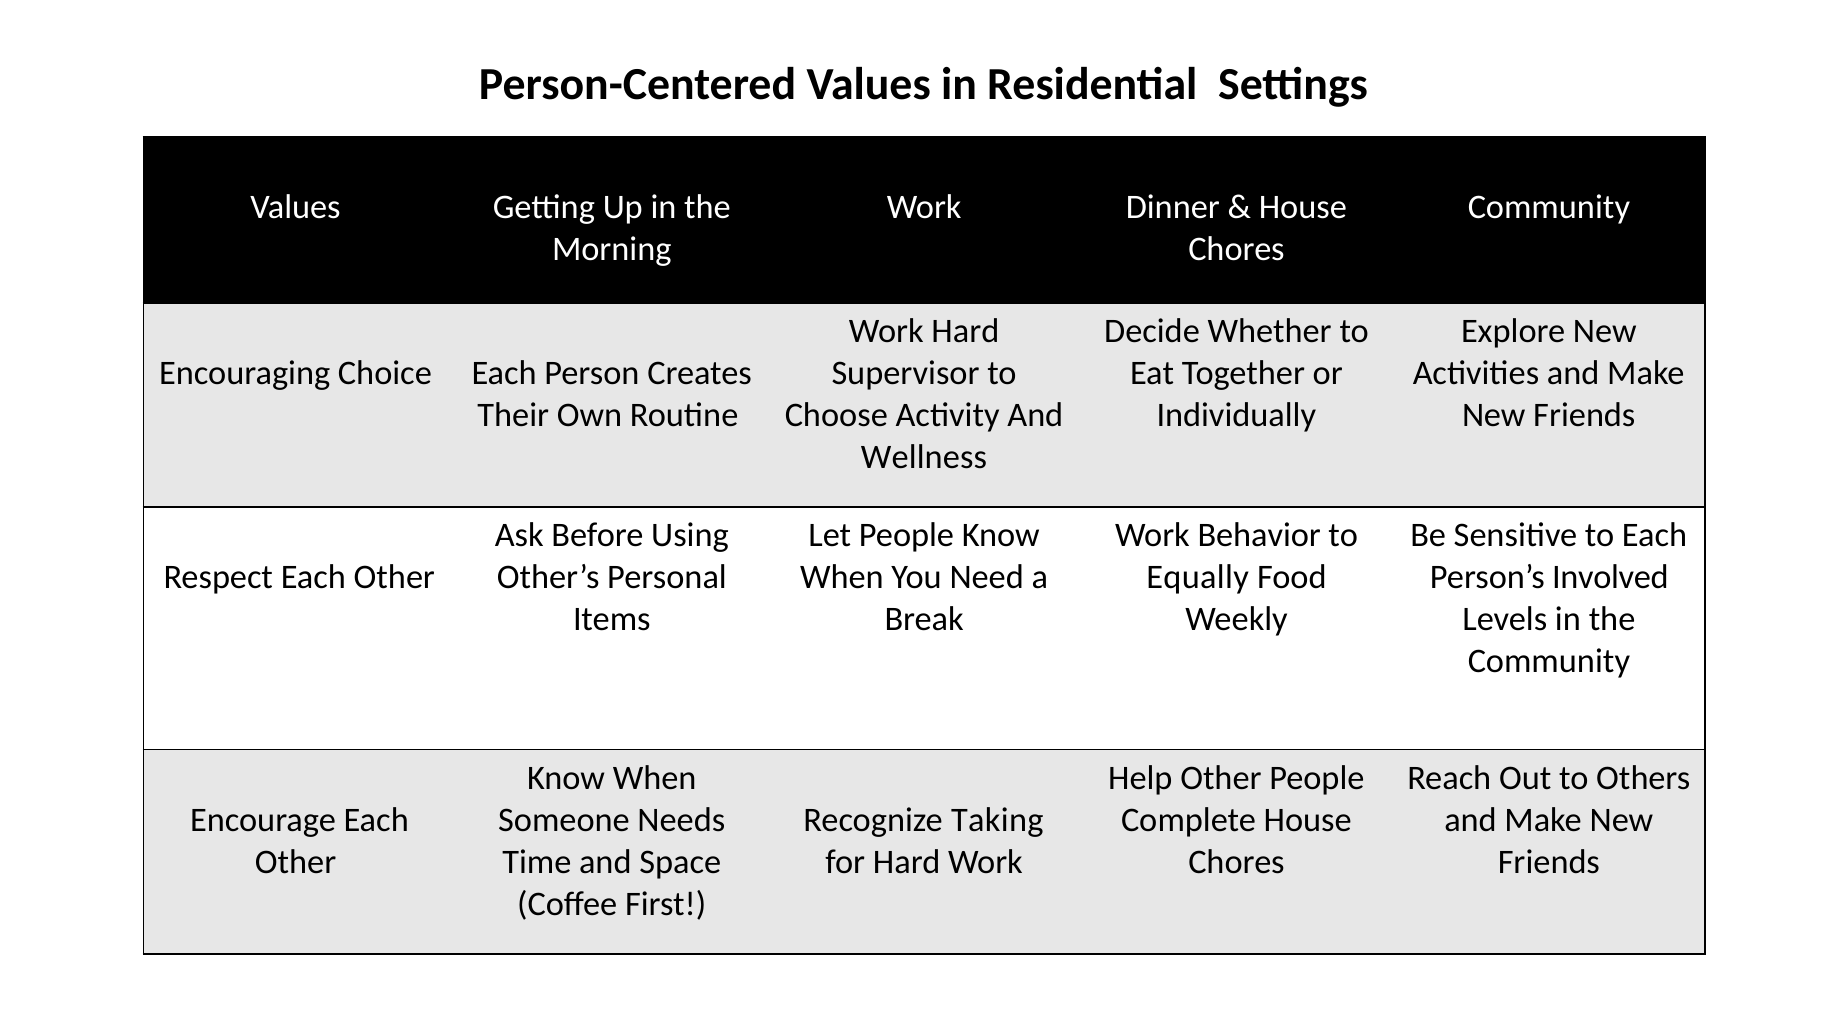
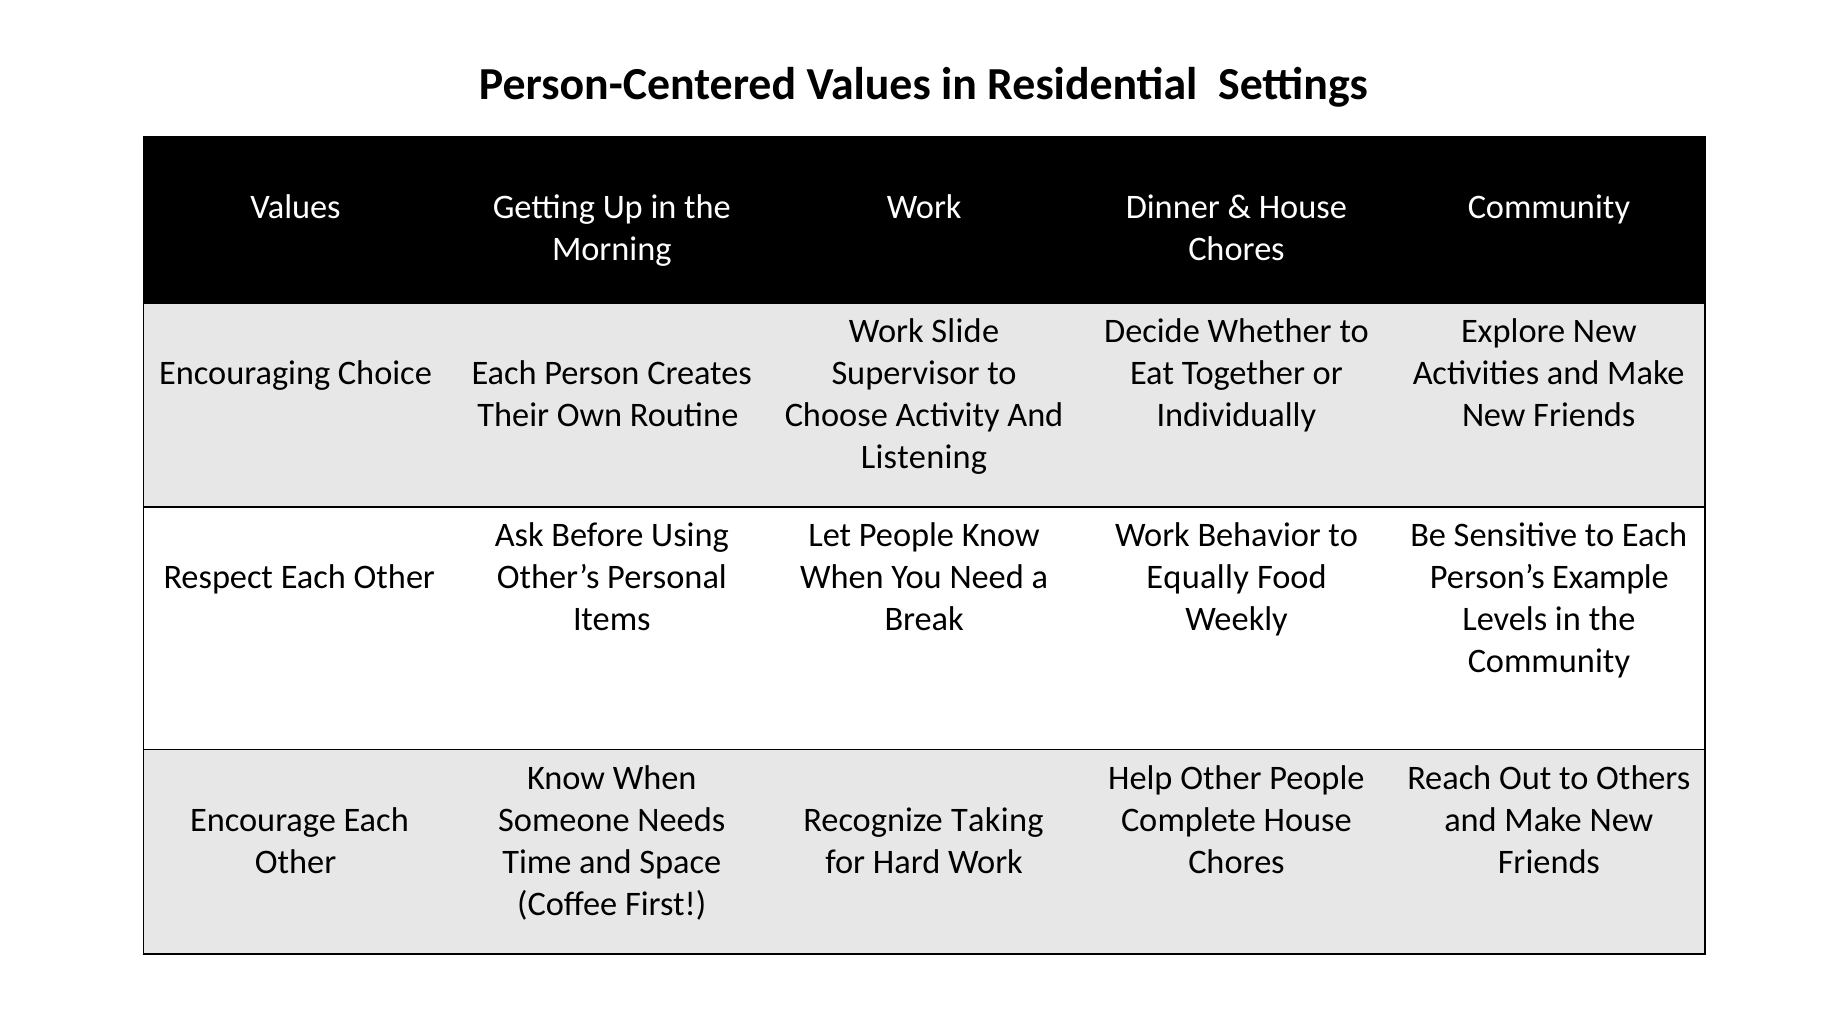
Work Hard: Hard -> Slide (965, 331)
Wellness: Wellness -> Listening (924, 457)
Involved: Involved -> Example (1610, 577)
